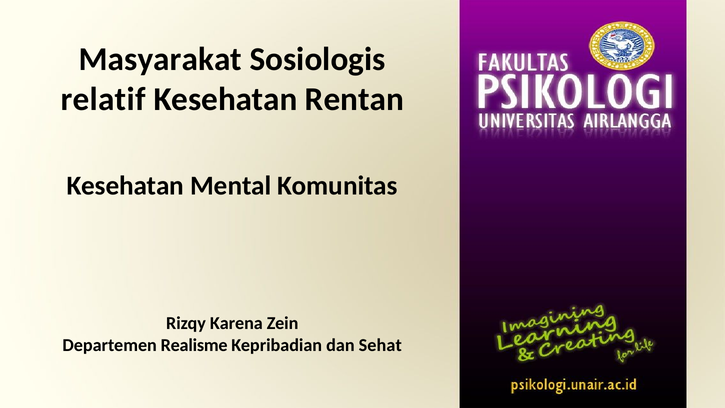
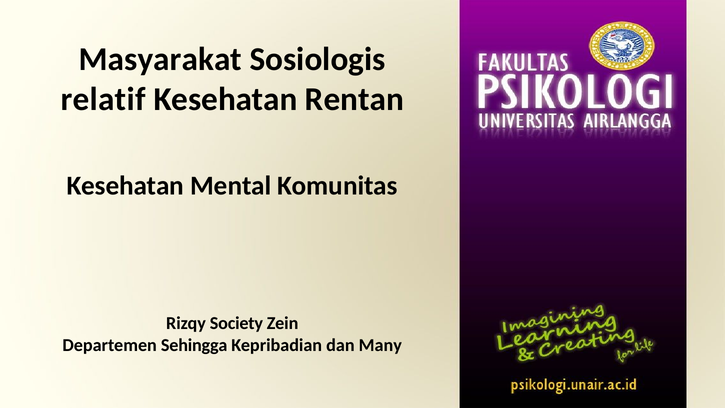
Karena: Karena -> Society (236, 323)
Realisme: Realisme -> Sehingga (194, 345)
Sehat: Sehat -> Many (380, 345)
